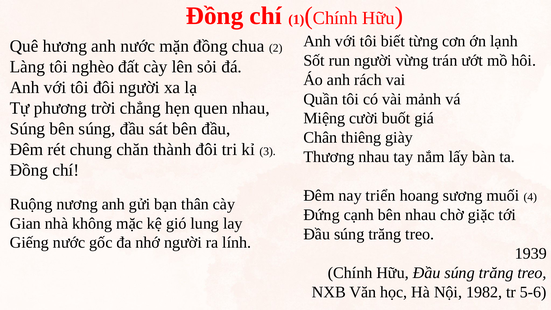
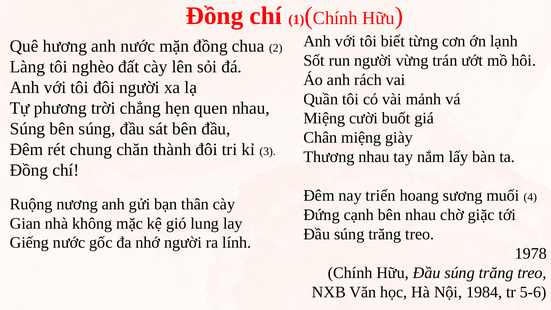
Chân thiêng: thiêng -> miệng (361, 138)
1939: 1939 -> 1978 (531, 253)
1982: 1982 -> 1984 (484, 292)
